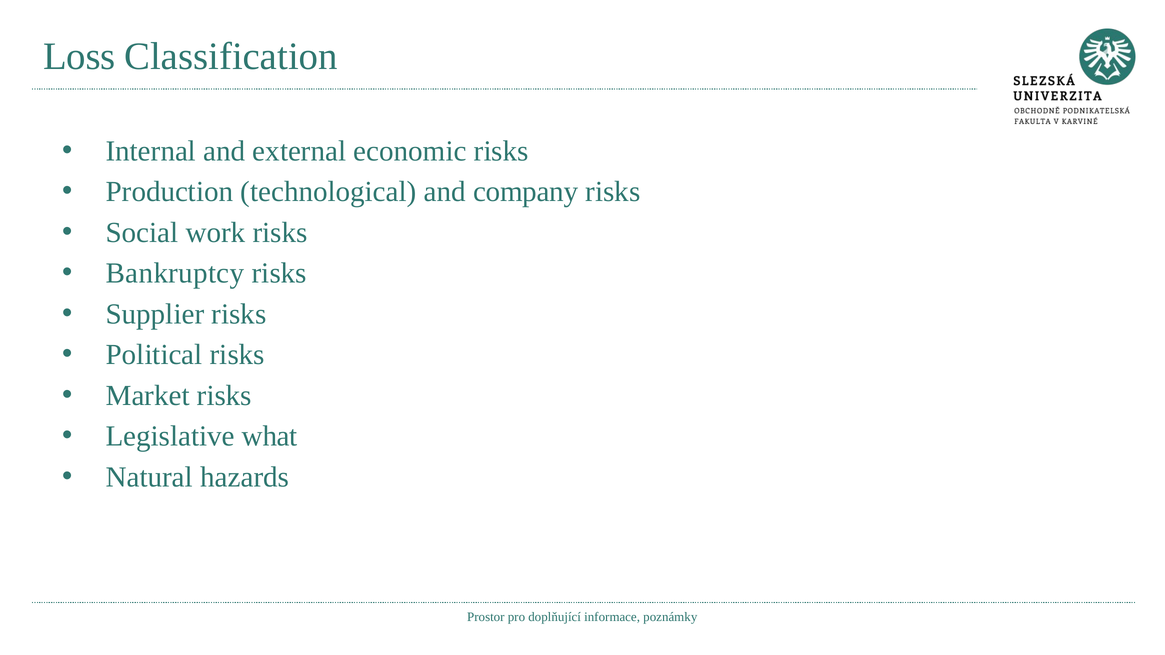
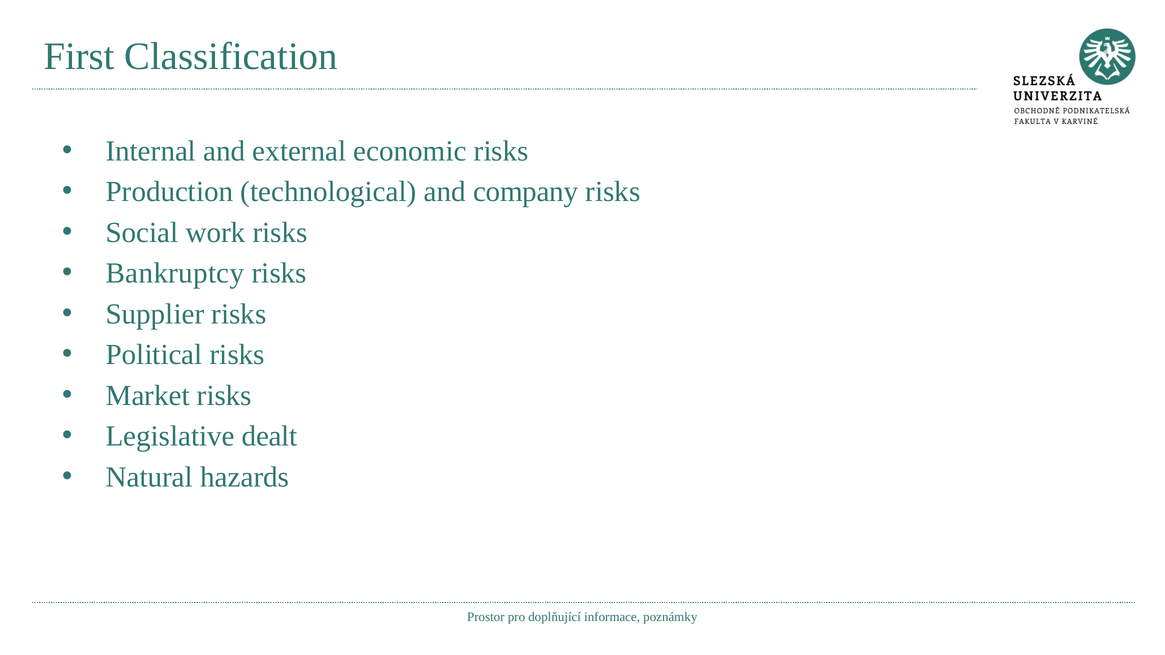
Loss: Loss -> First (79, 57)
what: what -> dealt (270, 437)
